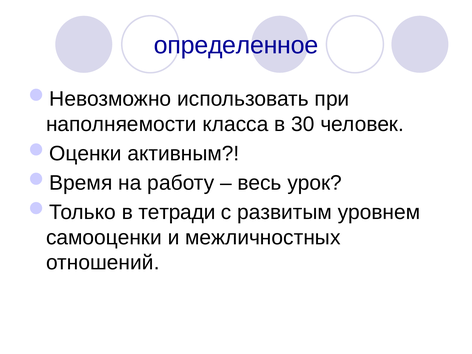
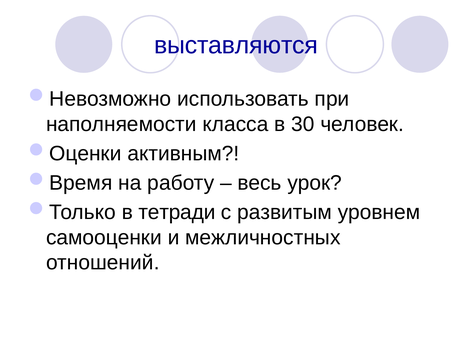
определенное: определенное -> выставляются (236, 45)
